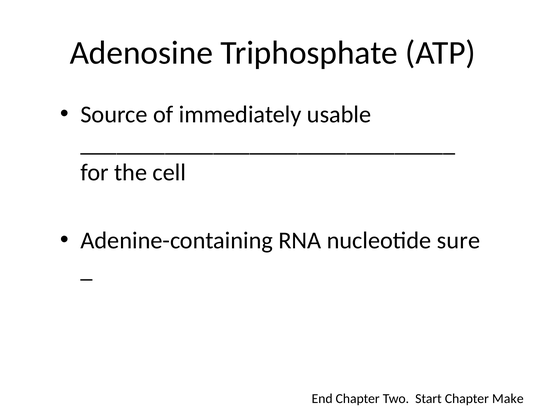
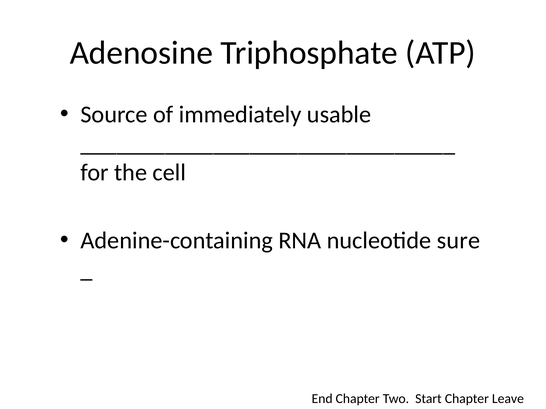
Make: Make -> Leave (508, 399)
